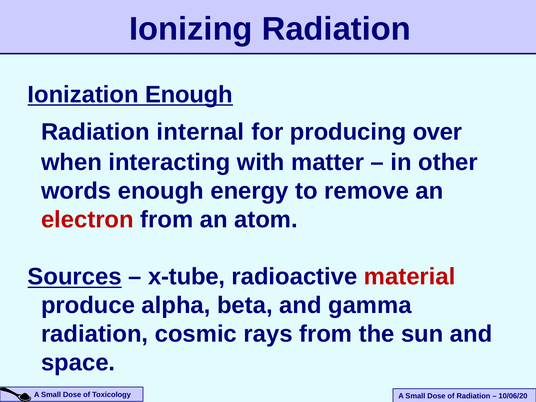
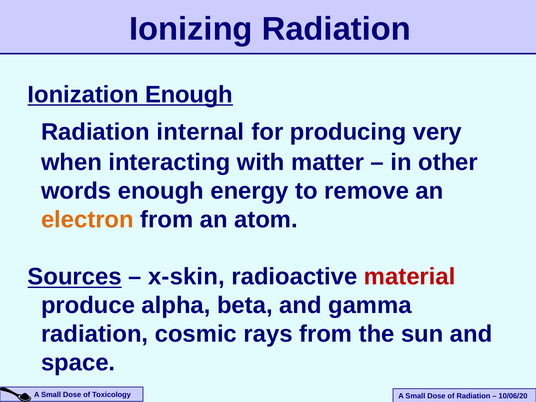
over: over -> very (437, 132)
electron colour: red -> orange (87, 220)
x-tube: x-tube -> x-skin (186, 277)
